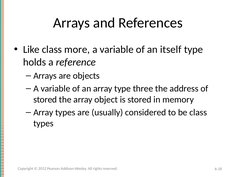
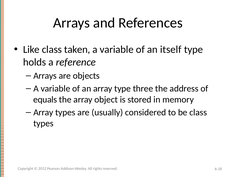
more: more -> taken (77, 50)
stored: stored -> equals (45, 100)
